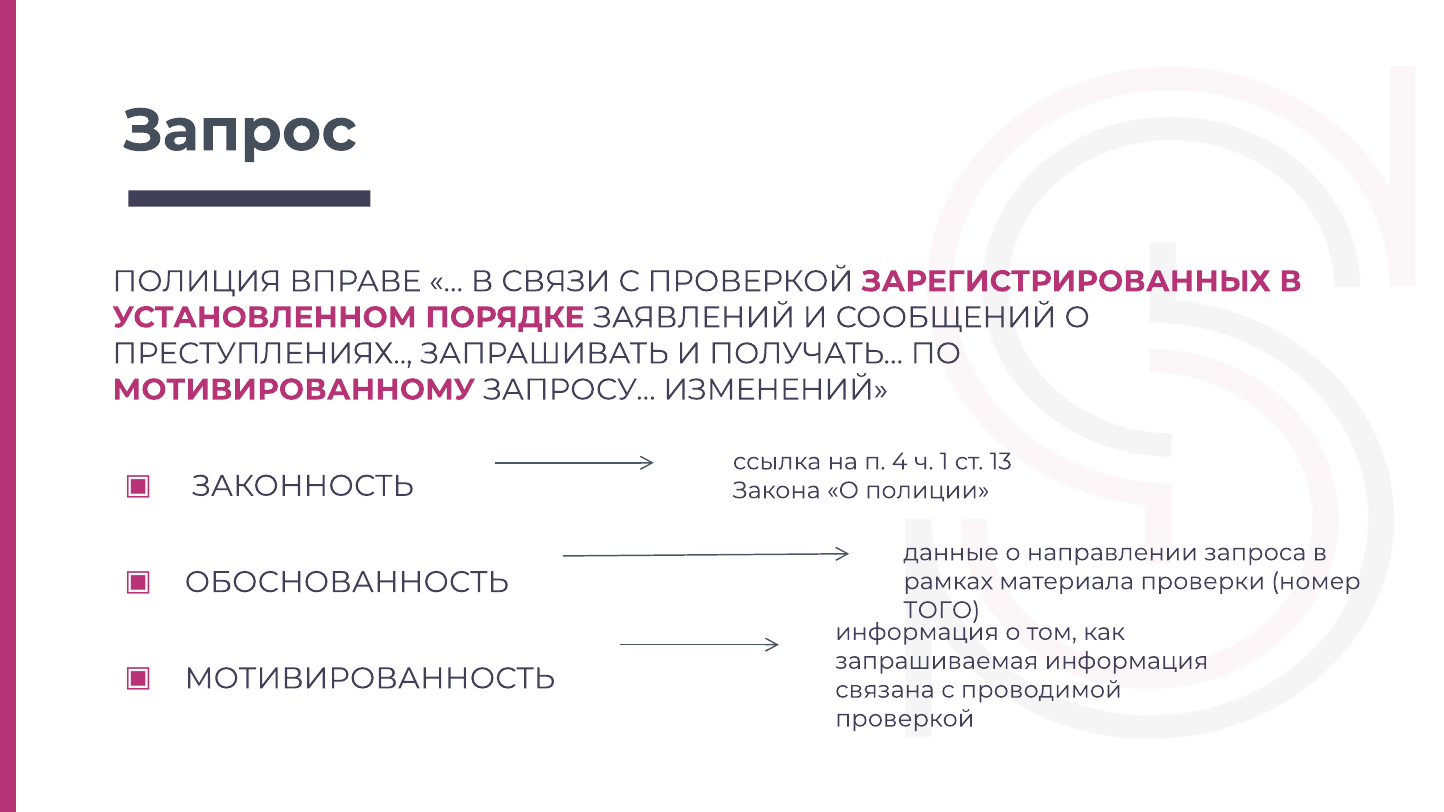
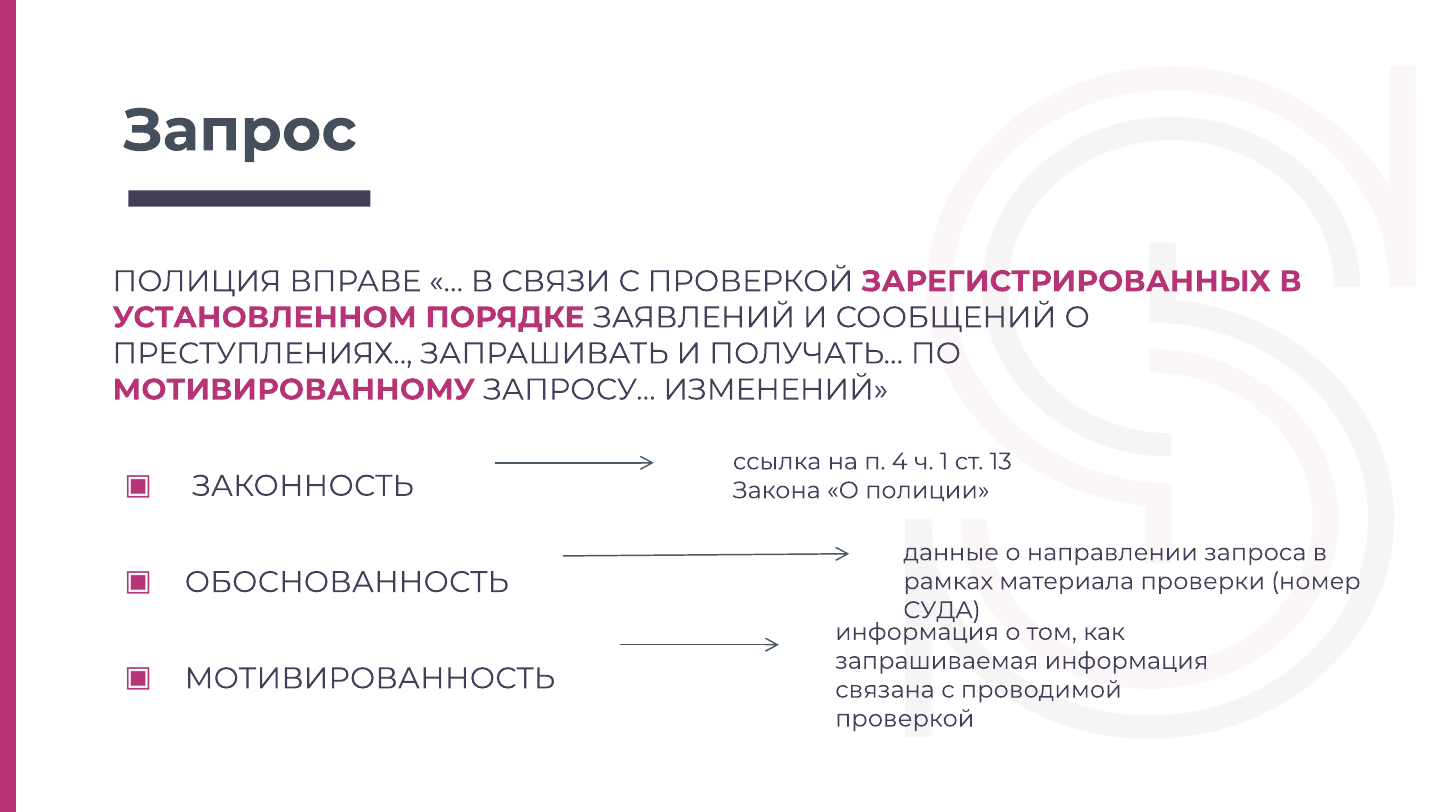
ТОГО: ТОГО -> СУДА (942, 610)
